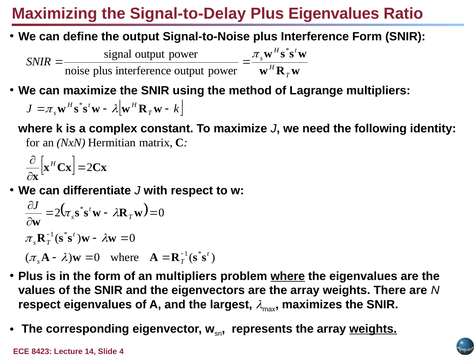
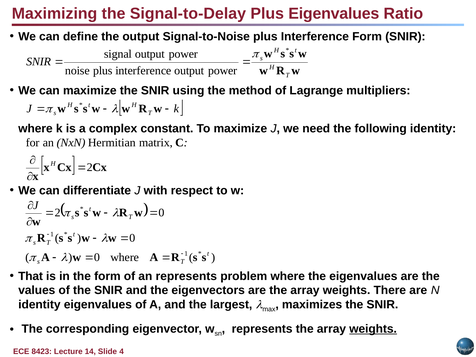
Plus: Plus -> That (31, 276)
an multipliers: multipliers -> represents (186, 276)
where underline: present -> none (288, 276)
respect: respect -> identity (39, 305)
